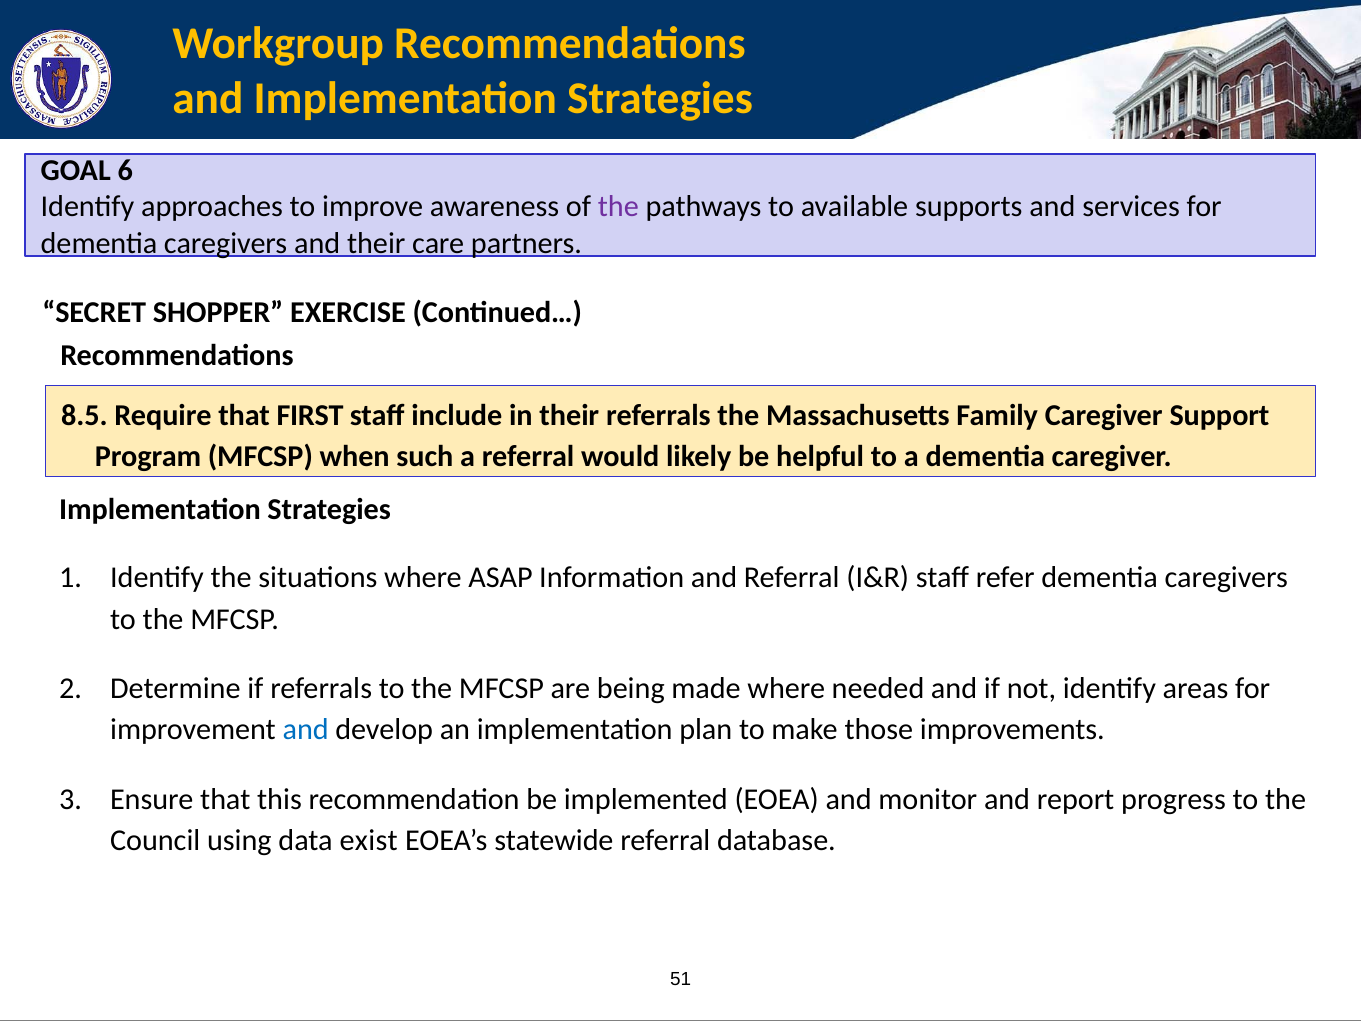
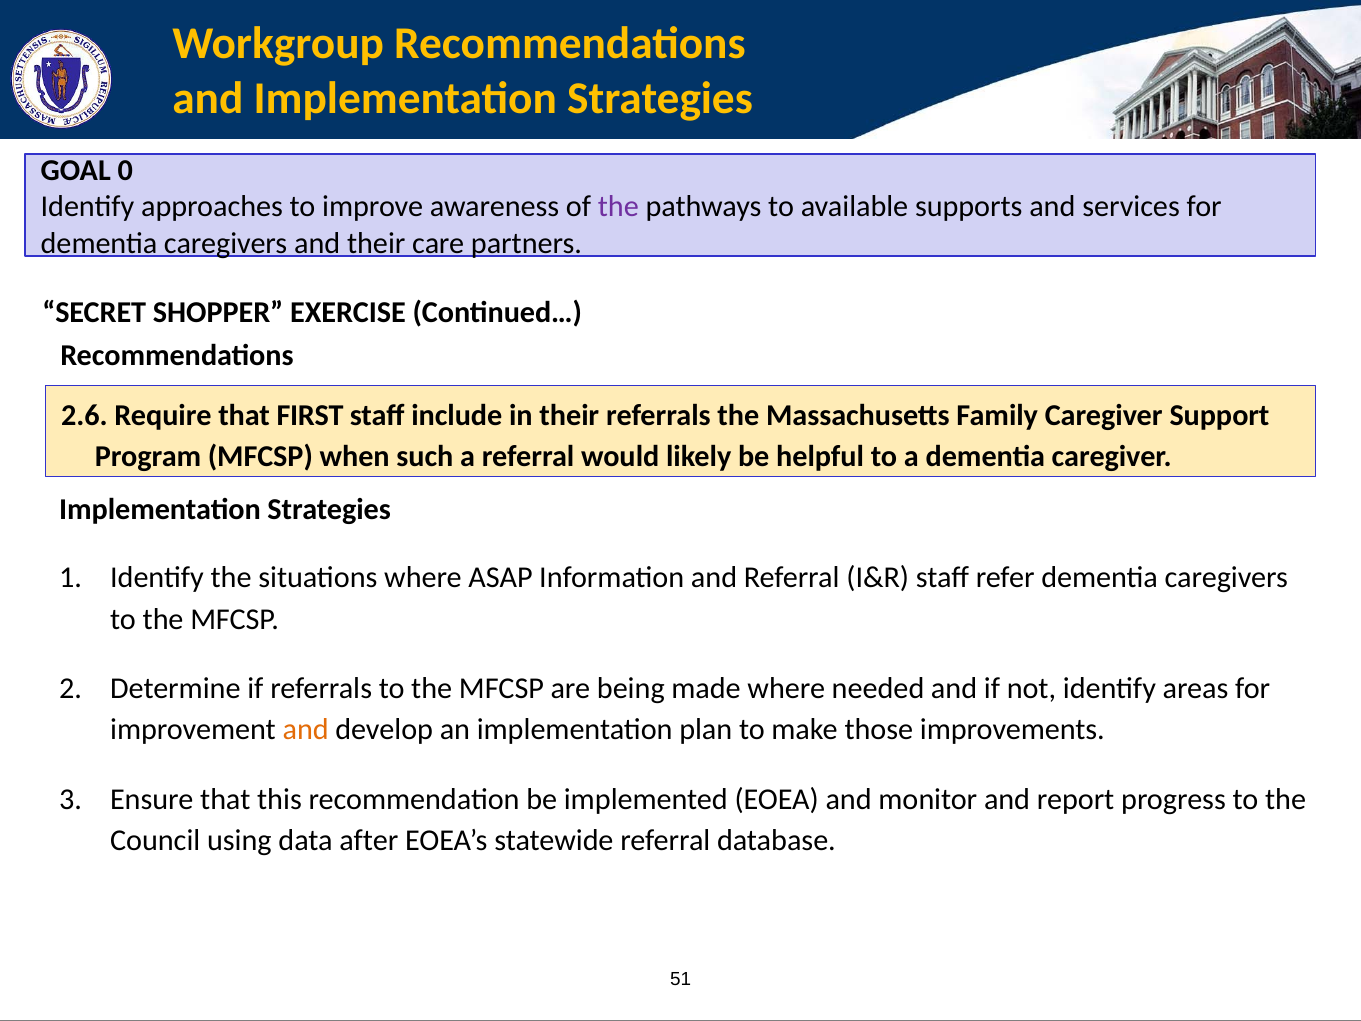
6: 6 -> 0 (125, 171)
8.5: 8.5 -> 2.6 (84, 415)
and colour: blue -> orange (306, 730)
exist: exist -> after (369, 841)
